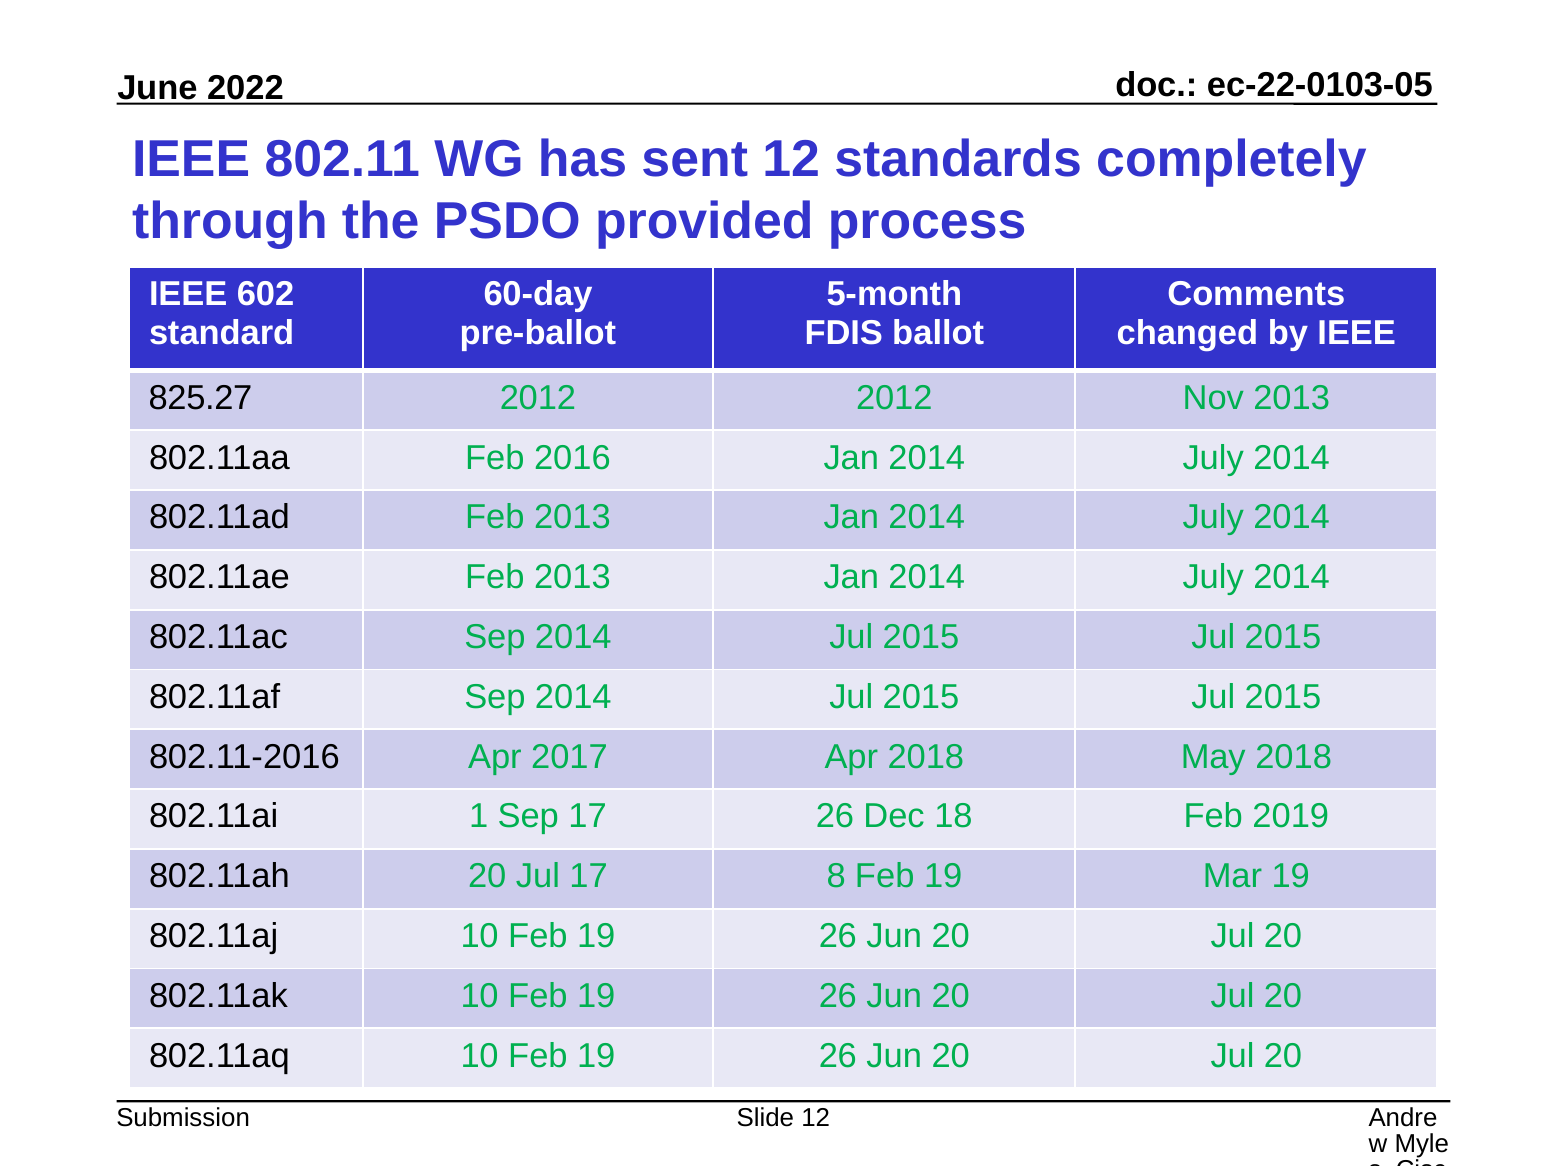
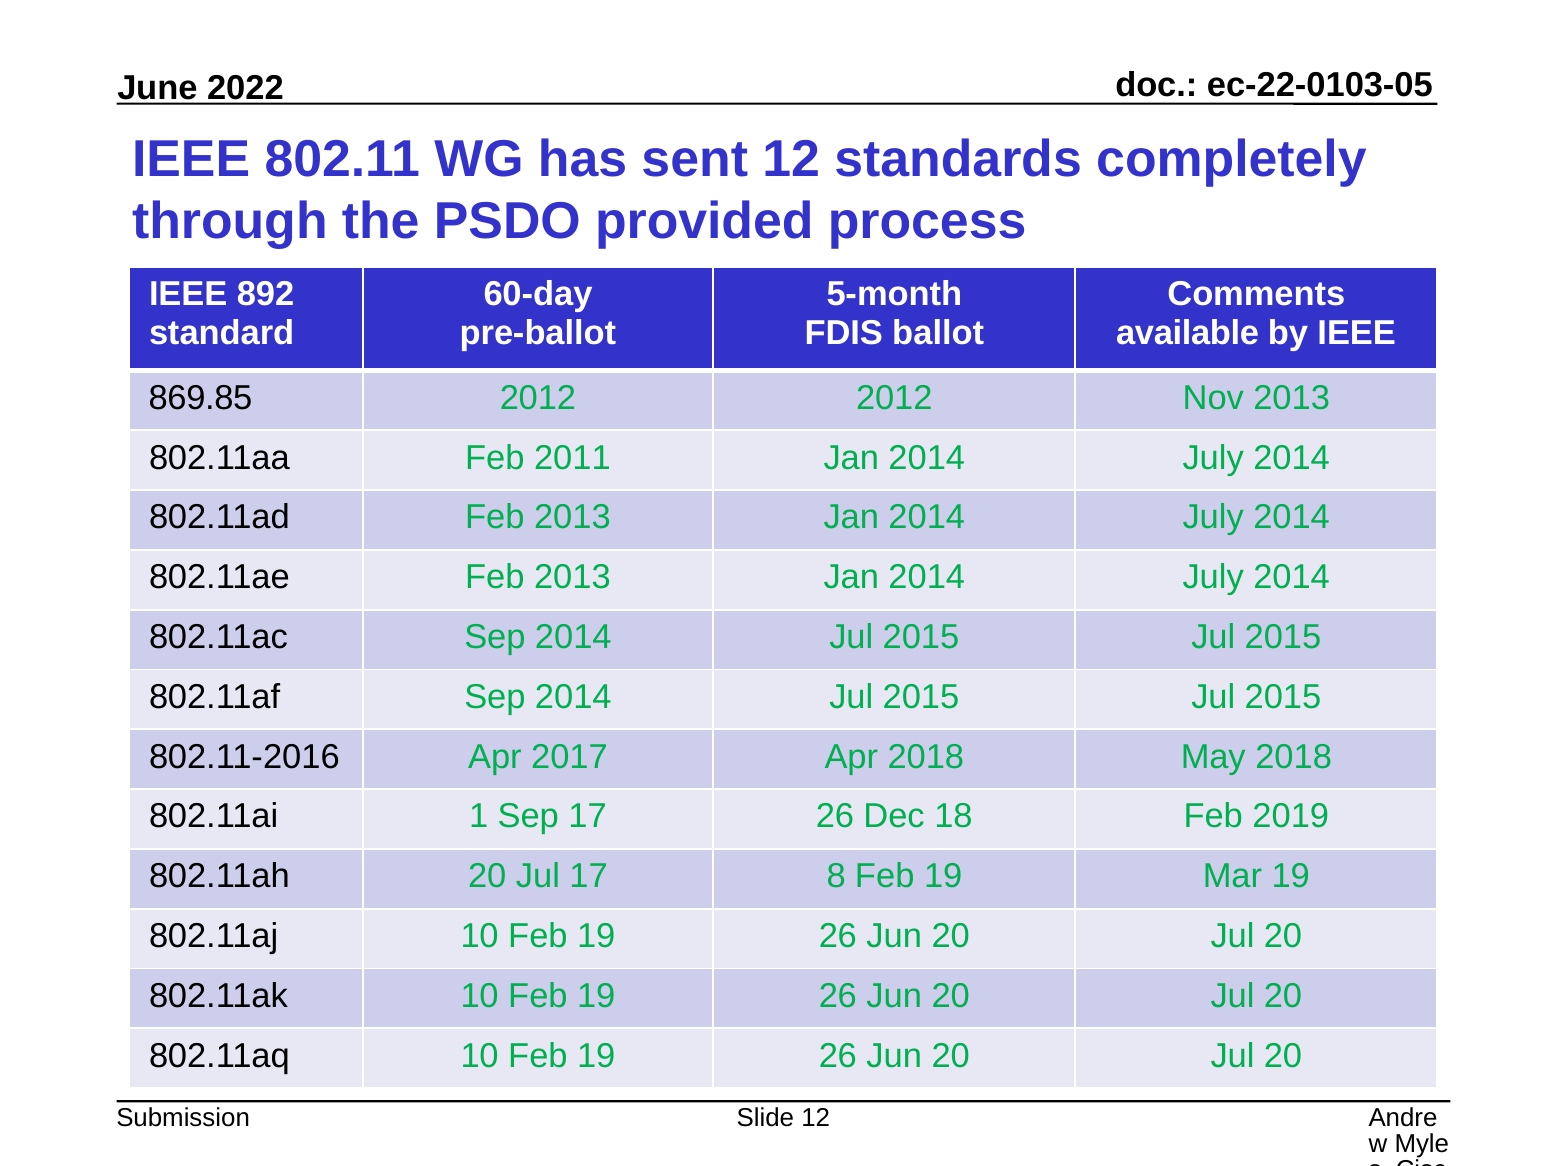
602: 602 -> 892 (266, 294)
changed: changed -> available (1188, 333)
825.27: 825.27 -> 869.85 (200, 398)
2016: 2016 -> 2011 (572, 458)
